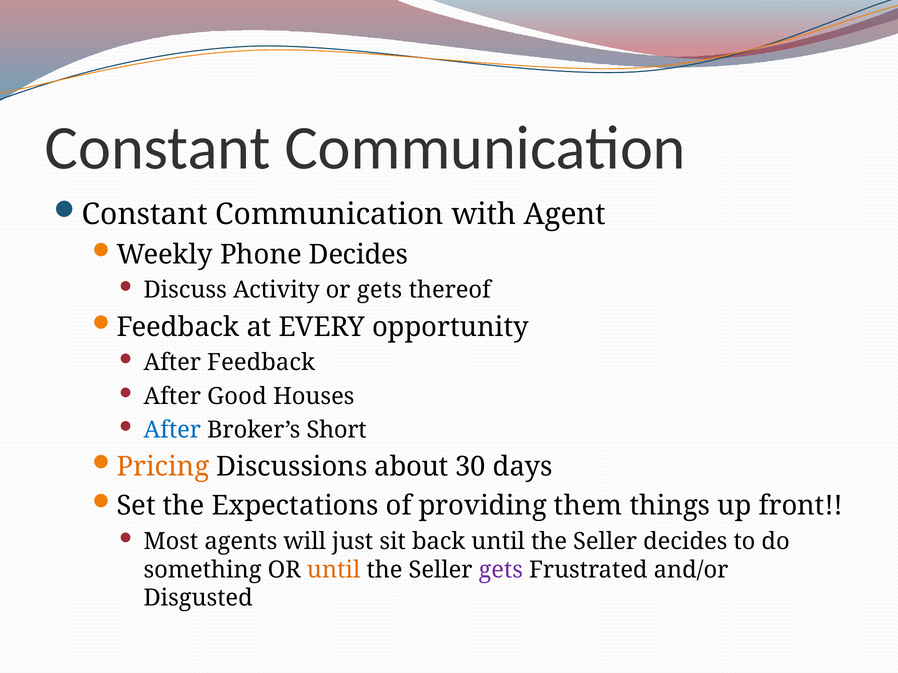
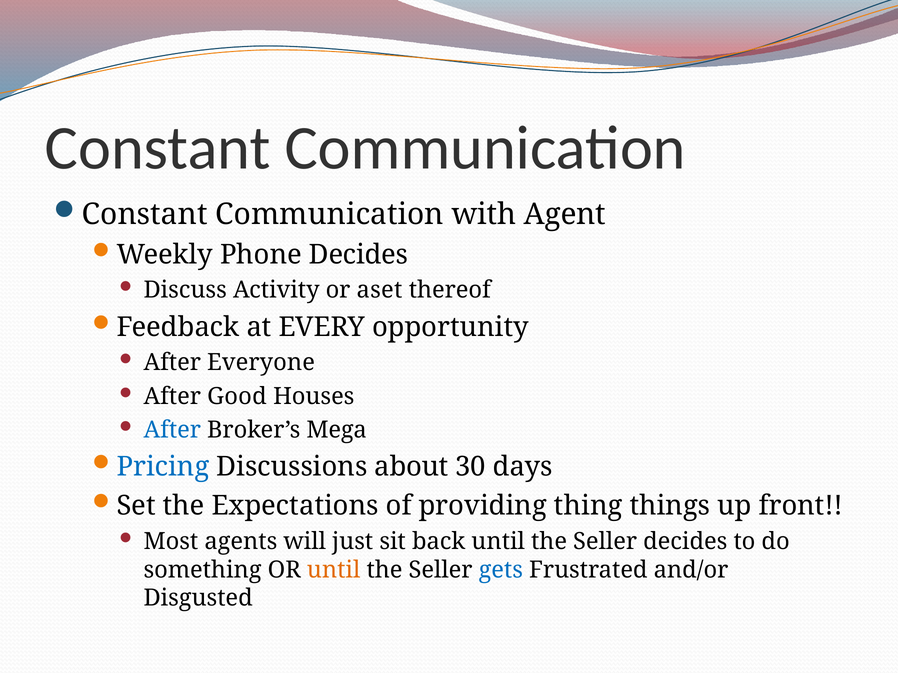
or gets: gets -> aset (379, 290)
After Feedback: Feedback -> Everyone (261, 363)
Short: Short -> Mega (337, 430)
Pricing colour: orange -> blue (163, 467)
them: them -> thing (588, 506)
gets colour: purple -> blue (501, 570)
